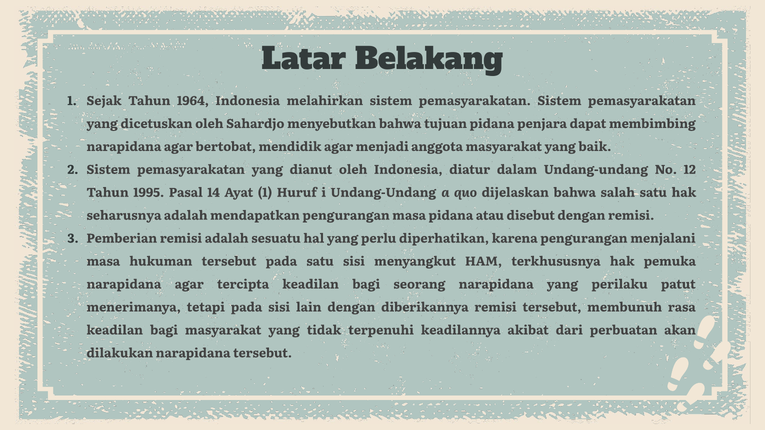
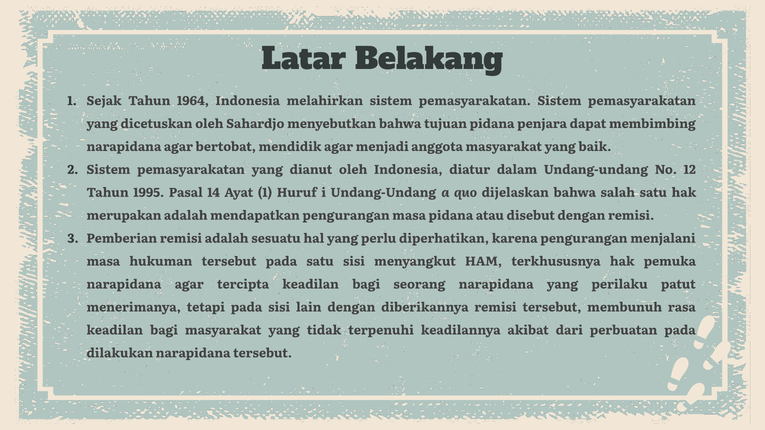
seharusnya: seharusnya -> merupakan (124, 216)
perbuatan akan: akan -> pada (680, 330)
